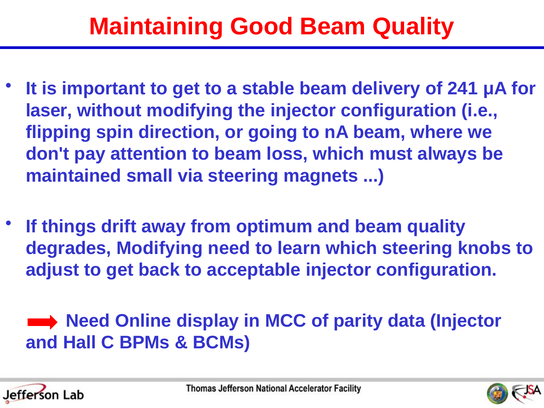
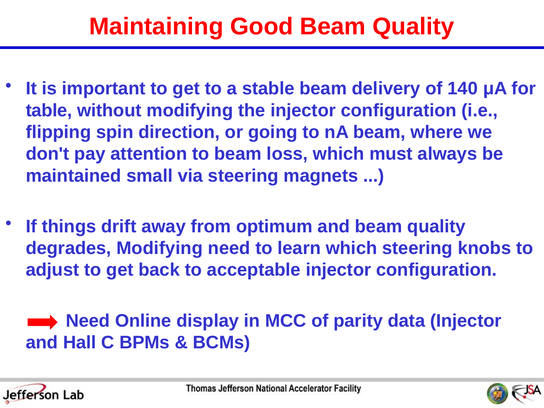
241: 241 -> 140 (463, 89)
laser: laser -> table (49, 110)
